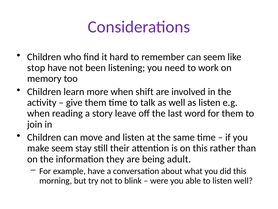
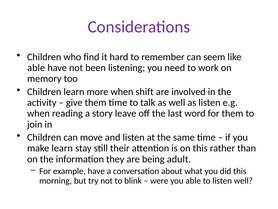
stop: stop -> able (36, 68)
make seem: seem -> learn (62, 148)
